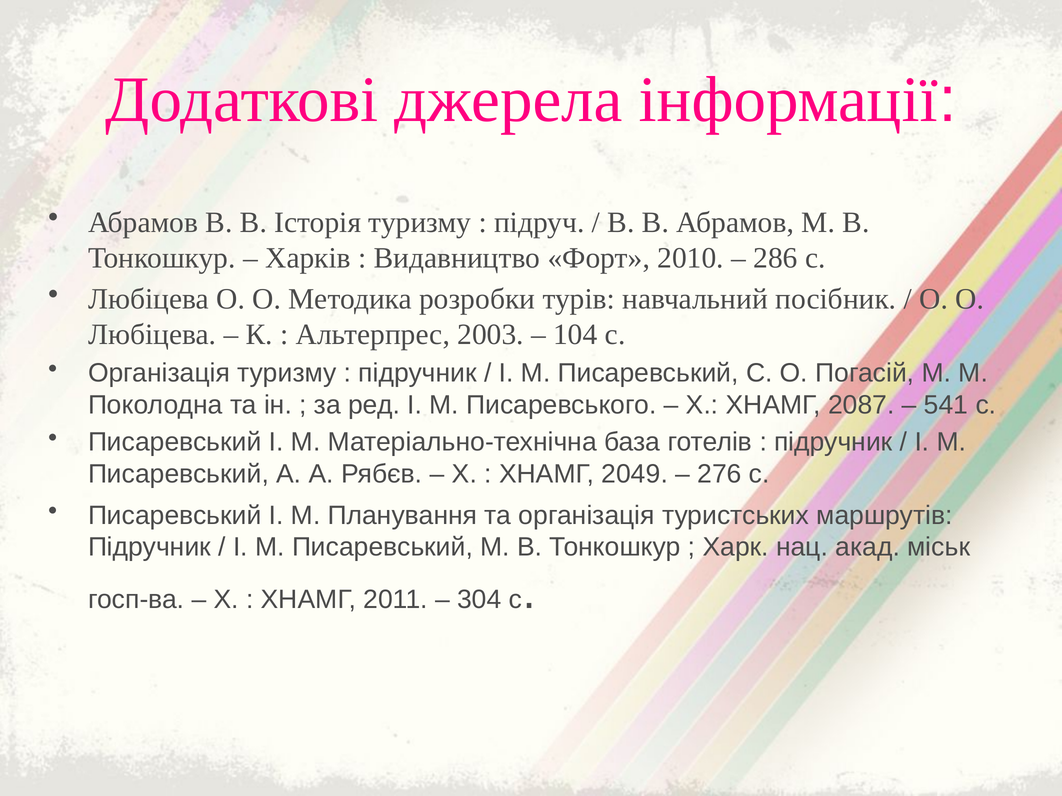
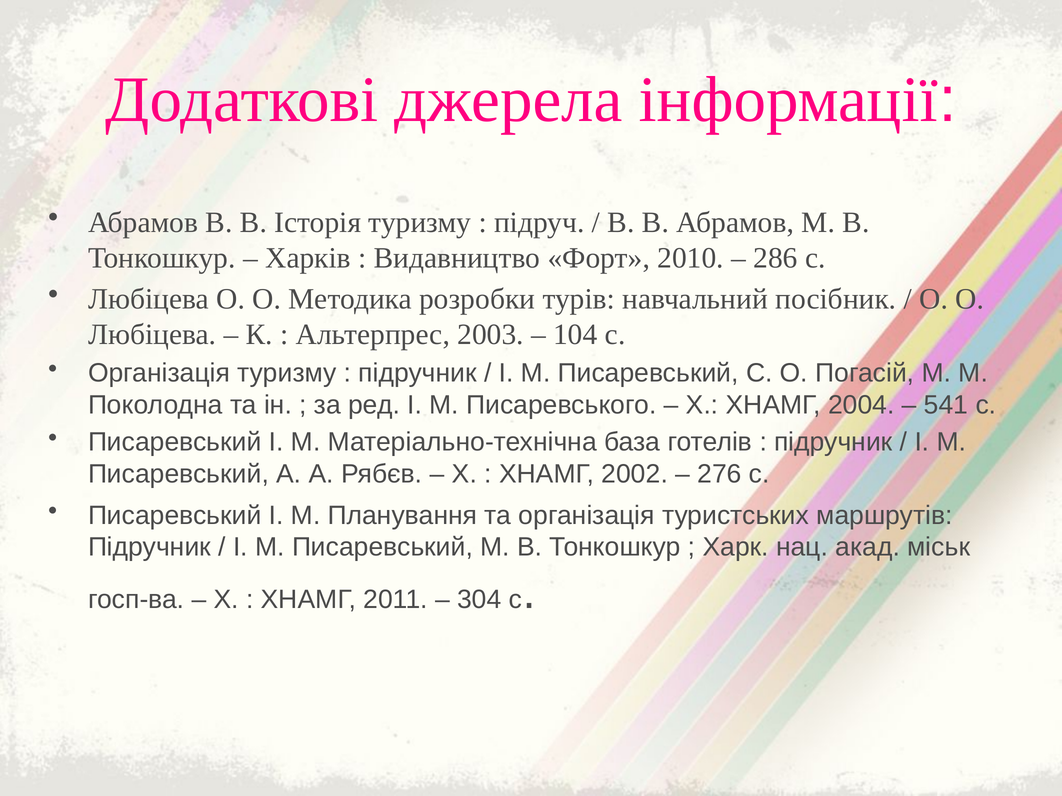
2087: 2087 -> 2004 (861, 405)
2049: 2049 -> 2002 (635, 474)
